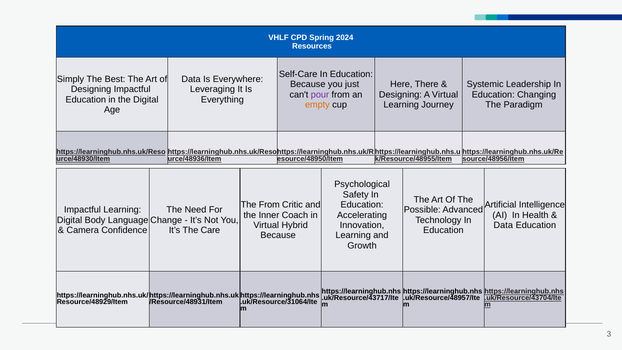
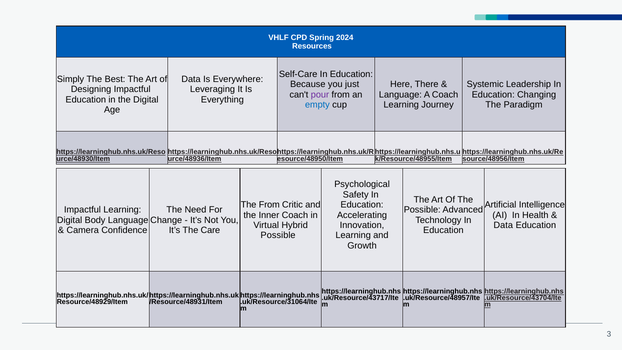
Designing: Designing -> Language (400, 95)
A Virtual: Virtual -> Coach (445, 95)
empty colour: orange -> blue (317, 105)
Because: Because -> Possible (278, 235)
